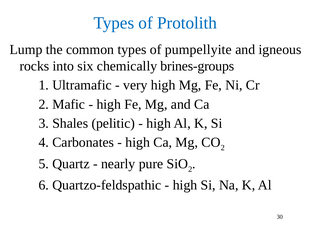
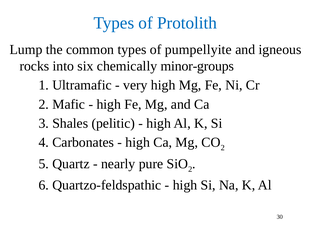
brines-groups: brines-groups -> minor-groups (197, 66)
